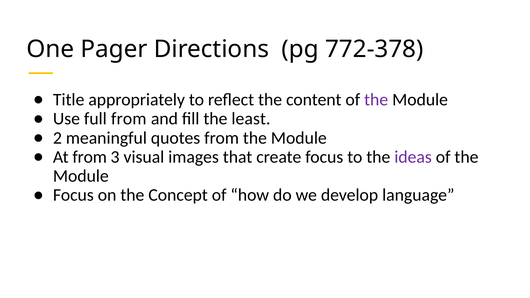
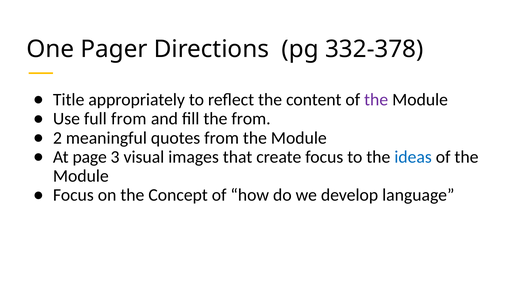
772-378: 772-378 -> 332-378 (374, 49)
the least: least -> from (251, 119)
At from: from -> page (90, 157)
ideas colour: purple -> blue (413, 157)
